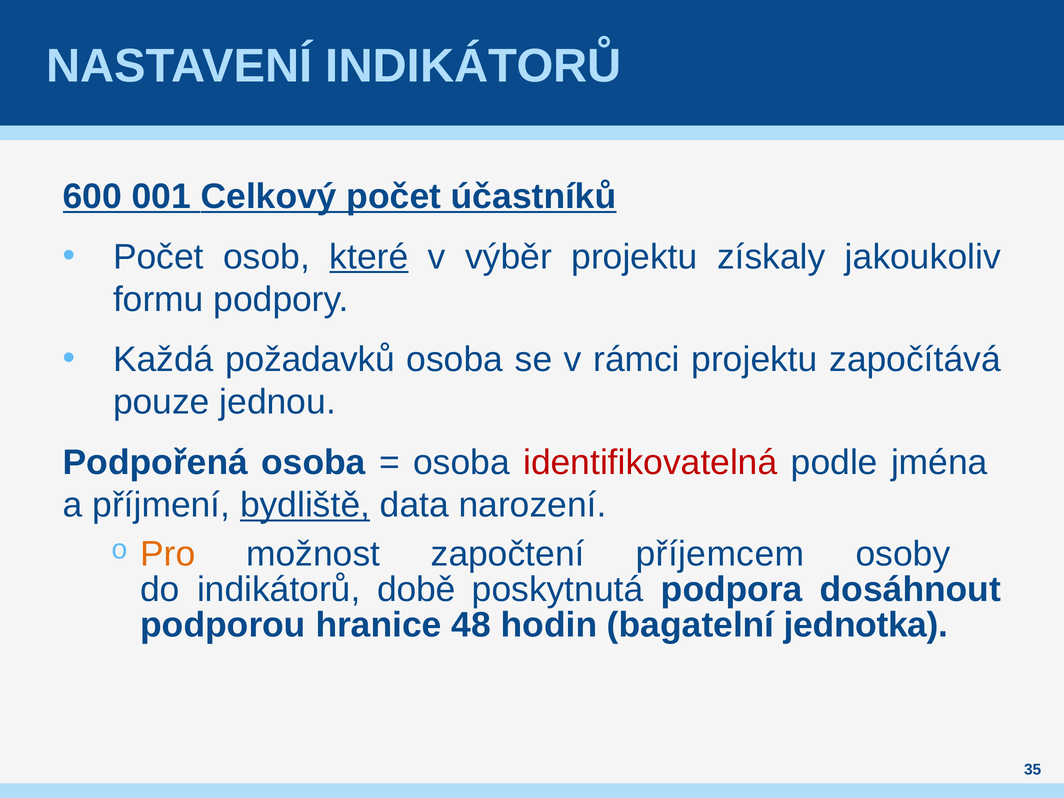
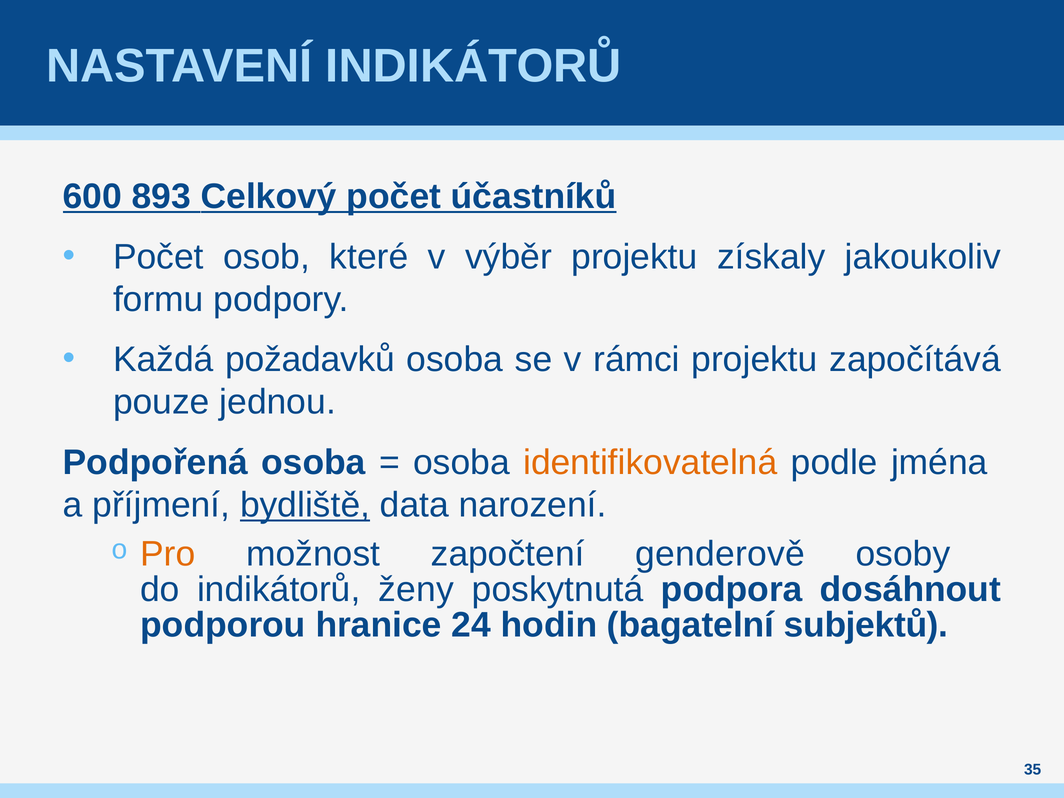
001: 001 -> 893 (161, 196)
které underline: present -> none (369, 257)
identifikovatelná colour: red -> orange (650, 463)
příjemcem: příjemcem -> genderově (720, 554)
době: době -> ženy (416, 589)
48: 48 -> 24 (471, 625)
jednotka: jednotka -> subjektů (866, 625)
